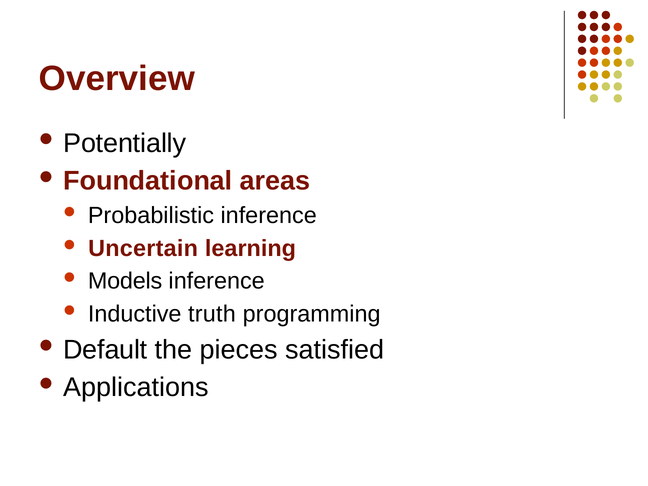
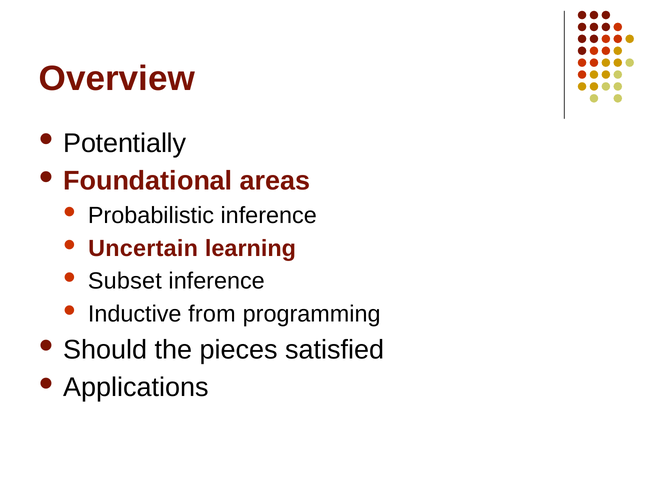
Models: Models -> Subset (125, 281)
truth: truth -> from (212, 314)
Default: Default -> Should (105, 350)
